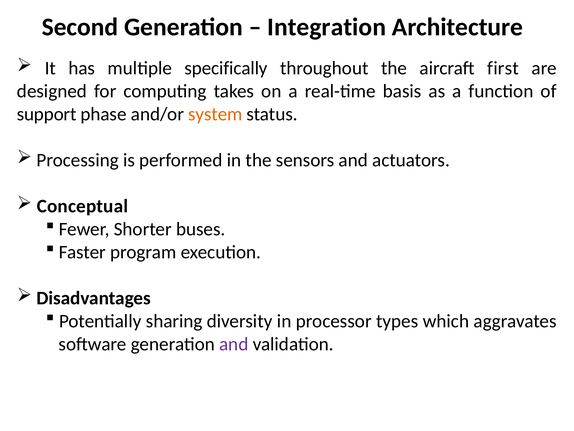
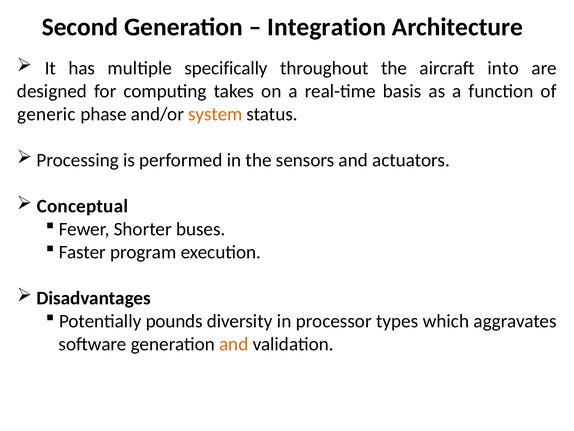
first: first -> into (503, 68)
support: support -> generic (46, 114)
sharing: sharing -> pounds (174, 321)
and colour: purple -> orange (234, 344)
